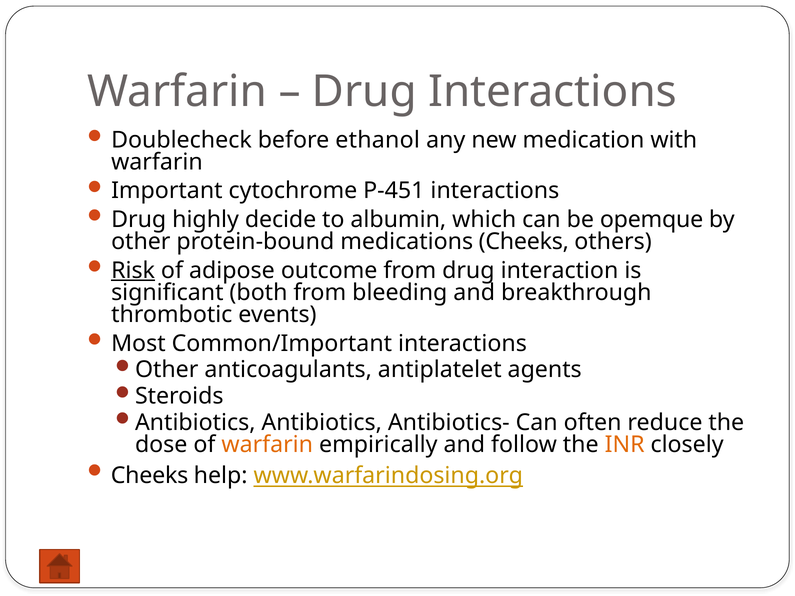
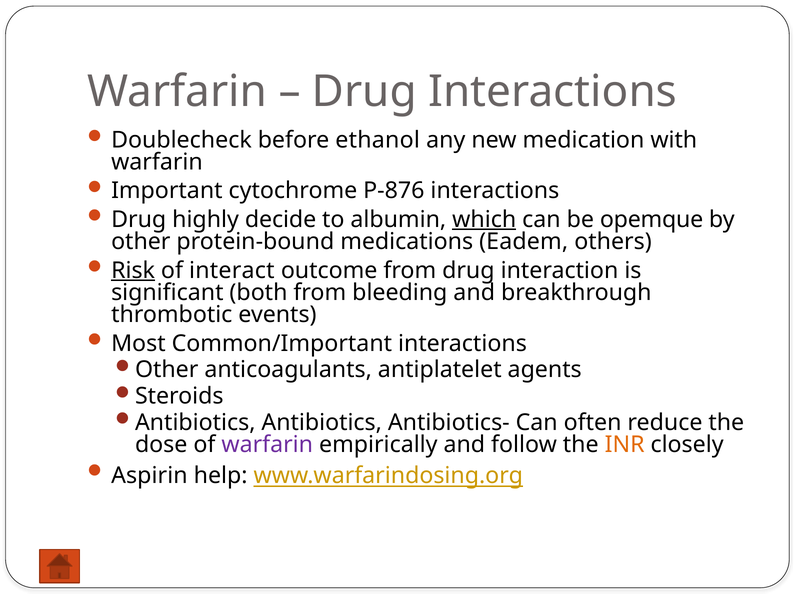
P-451: P-451 -> P-876 (394, 191)
which underline: none -> present (484, 220)
medications Cheeks: Cheeks -> Eadem (524, 242)
adipose: adipose -> interact (232, 270)
warfarin colour: orange -> purple (267, 445)
Cheeks: Cheeks -> Aspirin (149, 476)
